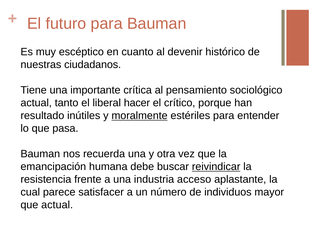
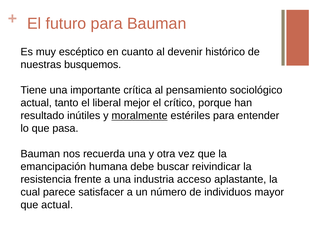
ciudadanos: ciudadanos -> busquemos (93, 65)
hacer: hacer -> mejor (137, 103)
reivindicar underline: present -> none (216, 167)
